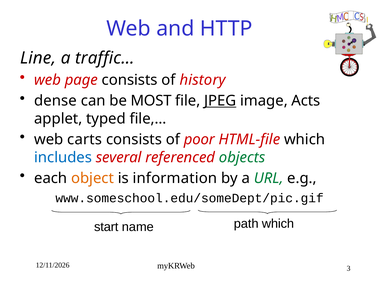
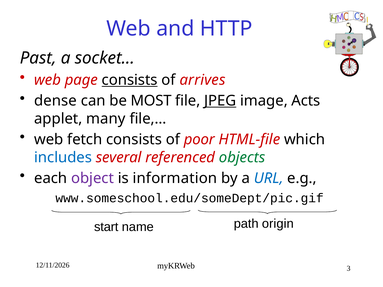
Line: Line -> Past (38, 58)
traffic…: traffic… -> socket… (105, 58)
consists underline: none -> present (130, 80)
history: history -> arrives (203, 80)
typed: typed -> many (106, 119)
carts: carts -> fetch (85, 140)
object colour: orange -> purple (93, 178)
URL colour: green -> blue (269, 178)
path which: which -> origin (278, 224)
